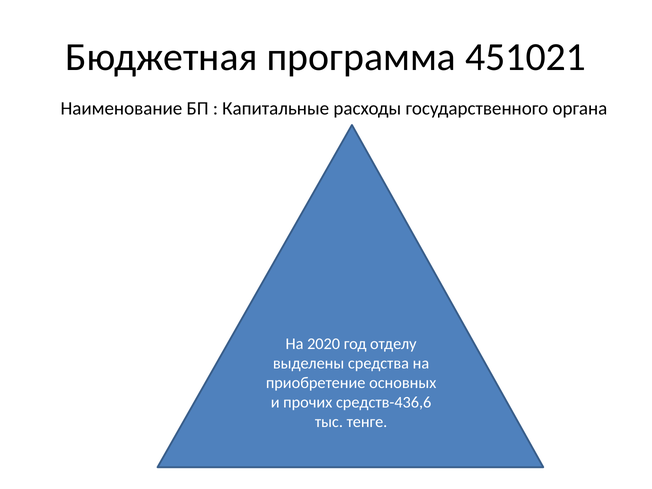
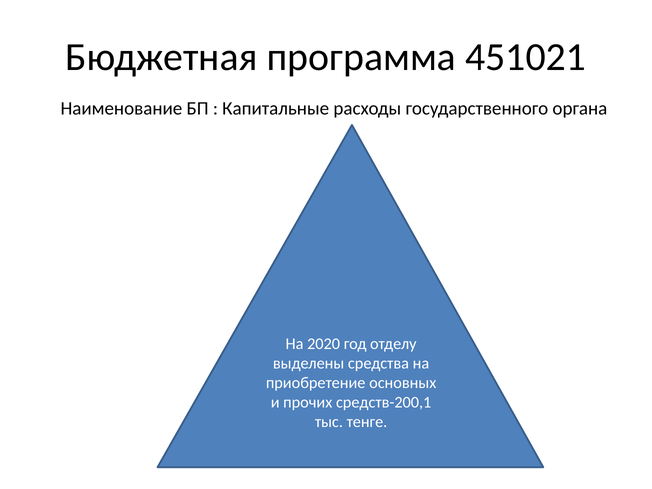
средств-436,6: средств-436,6 -> средств-200,1 (384, 402)
